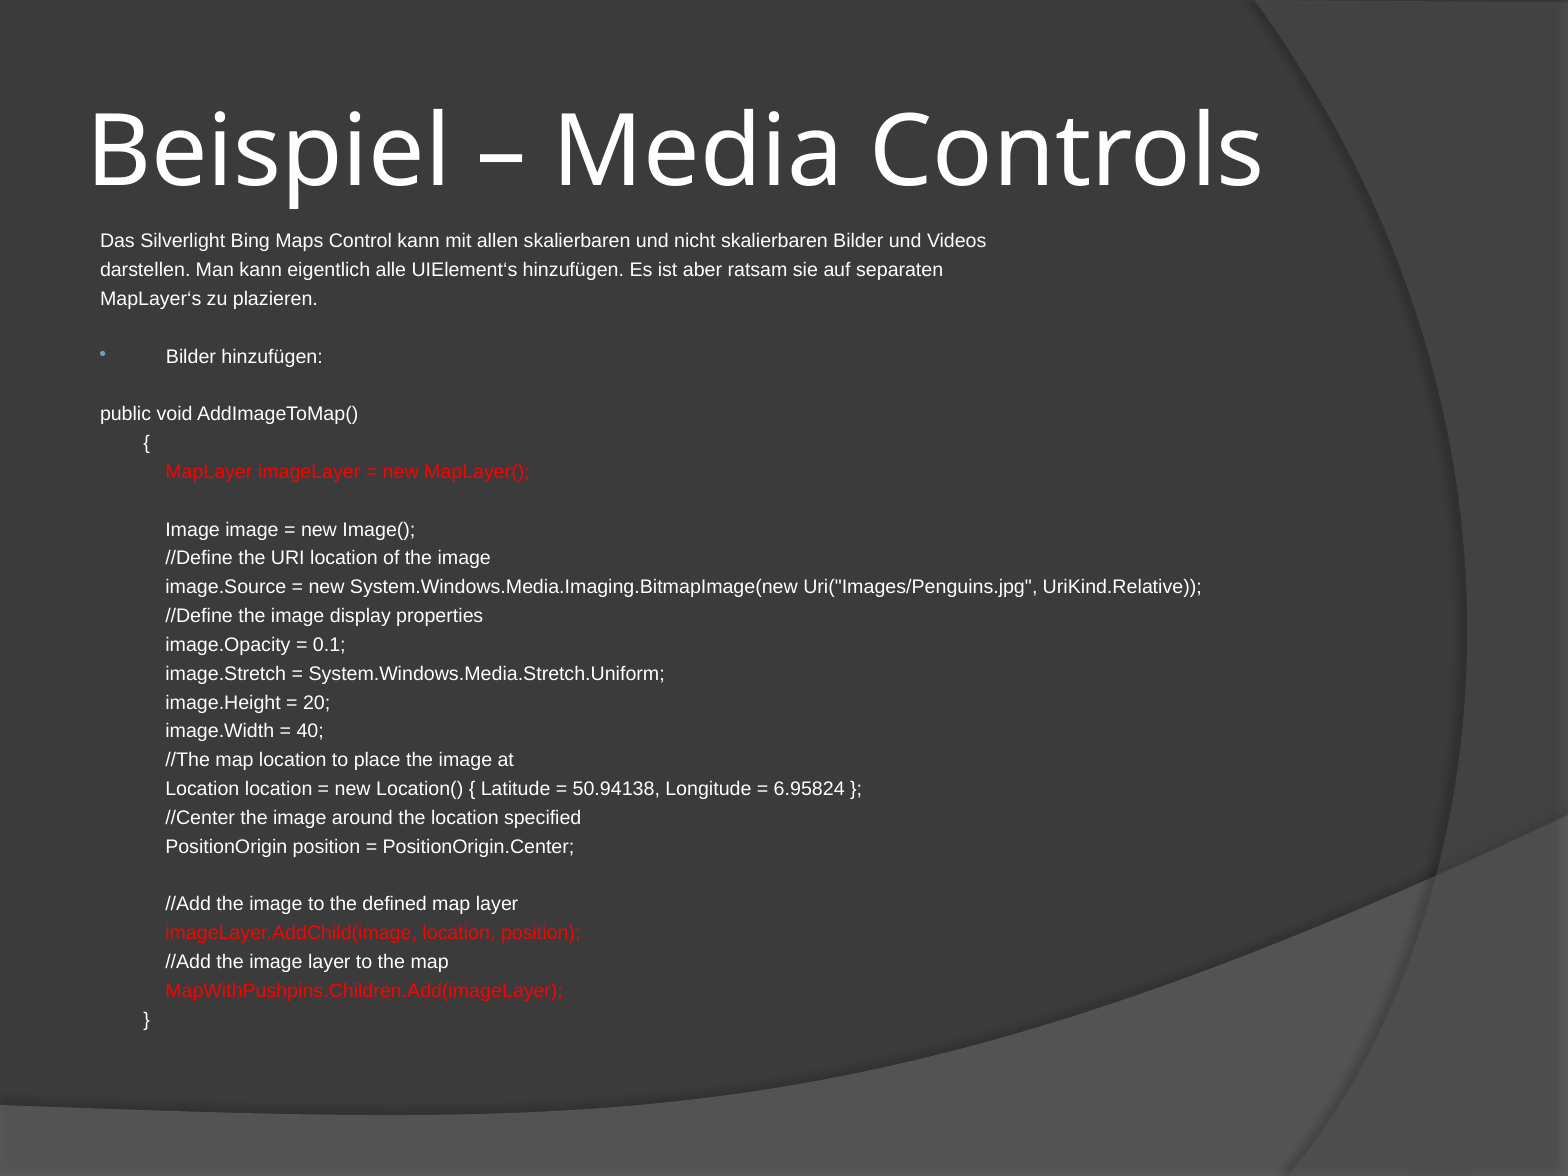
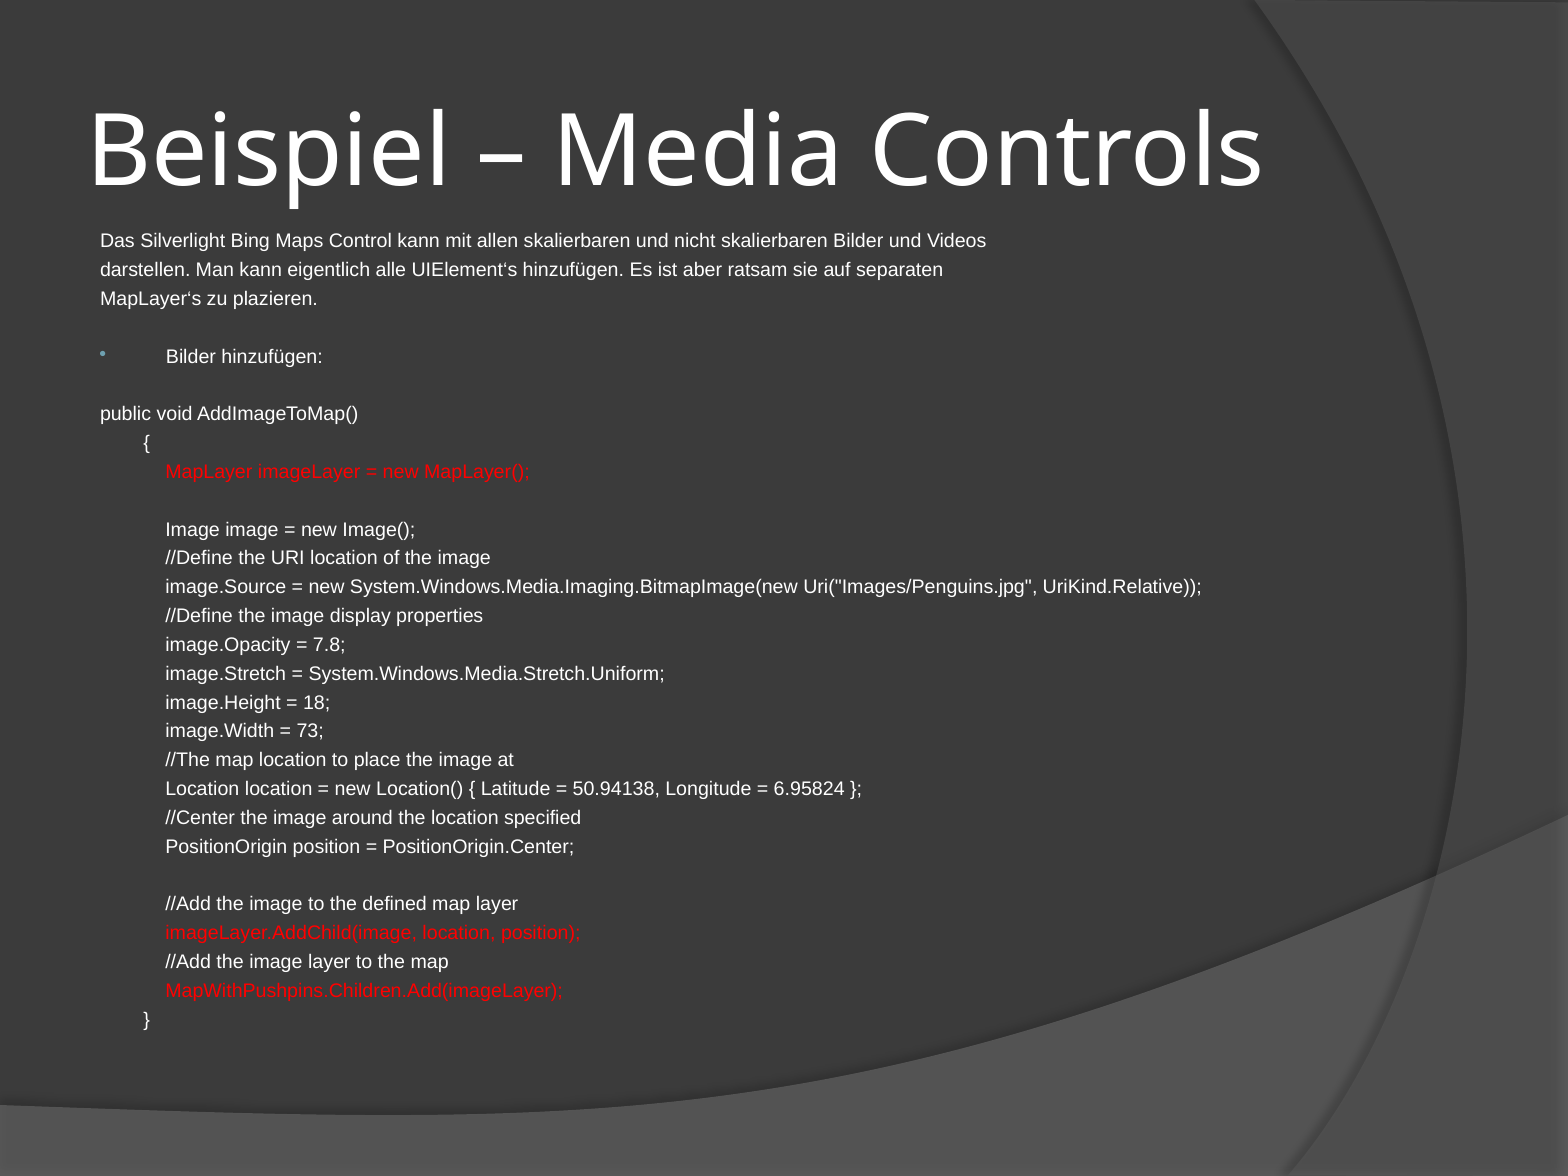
0.1: 0.1 -> 7.8 (329, 645)
20: 20 -> 18 (317, 703)
40: 40 -> 73 (310, 731)
